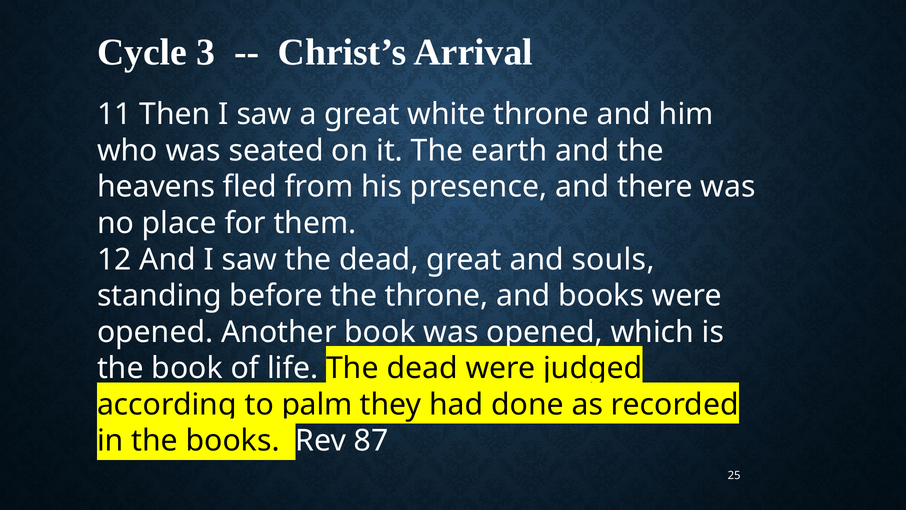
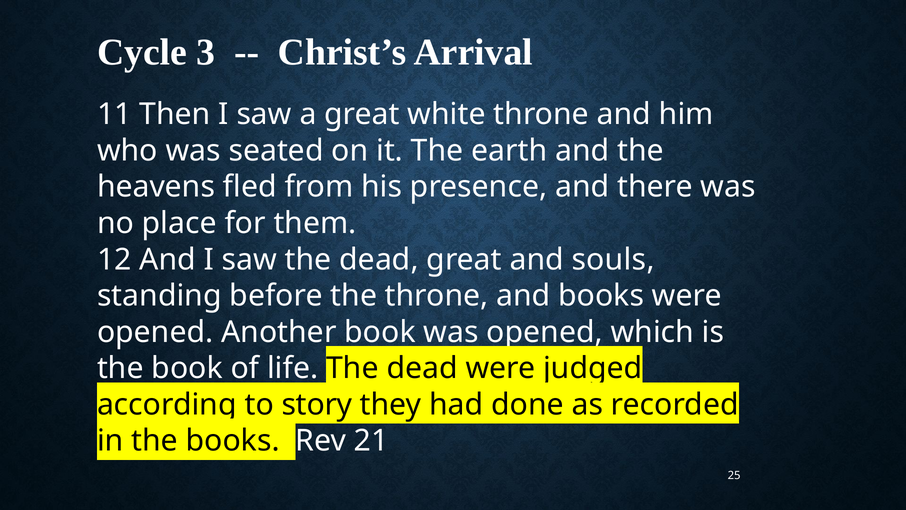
palm: palm -> story (317, 404)
87: 87 -> 21 (371, 441)
